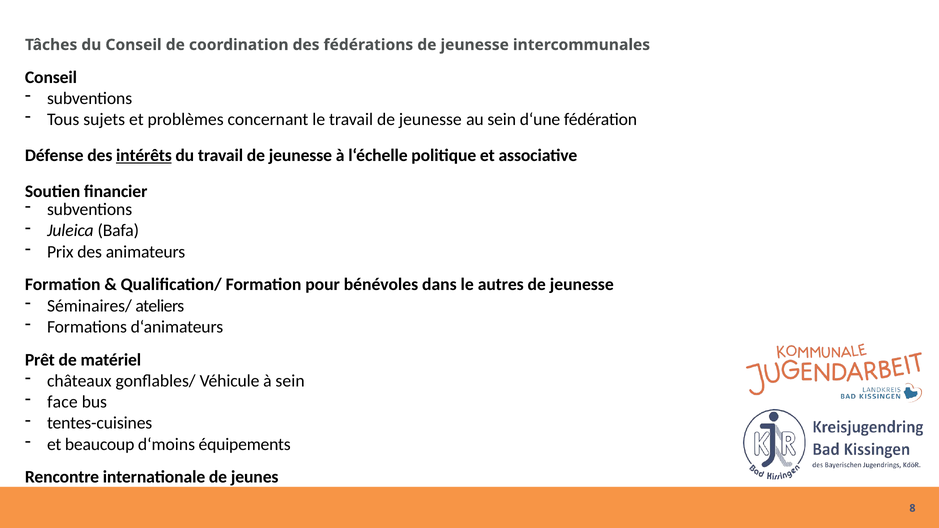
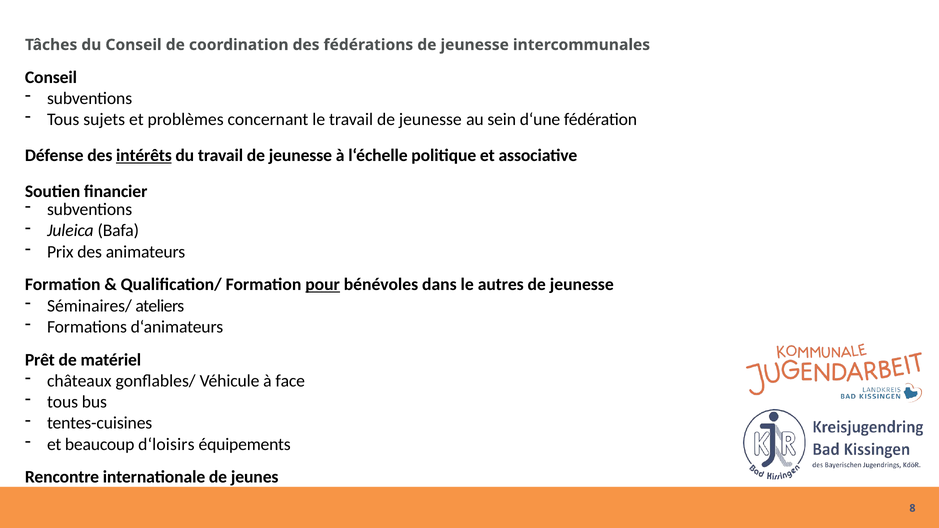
pour underline: none -> present (323, 285)
à sein: sein -> face (290, 381)
face: face -> tous (63, 402)
d‘moins: d‘moins -> d‘loisirs (166, 444)
